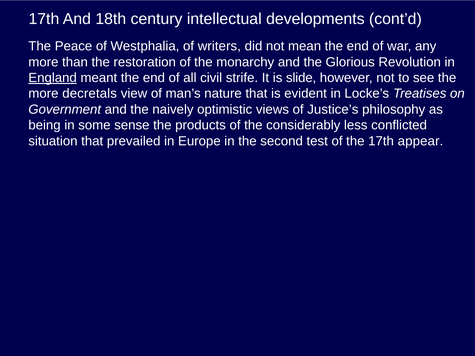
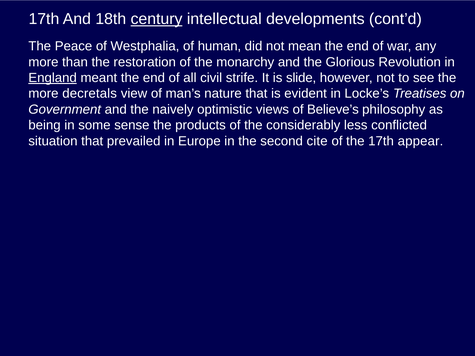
century underline: none -> present (157, 19)
writers: writers -> human (219, 46)
Justice’s: Justice’s -> Believe’s (333, 110)
test: test -> cite (317, 141)
